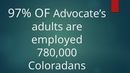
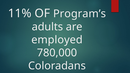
97%: 97% -> 11% (20, 13)
Advocate’s: Advocate’s -> Program’s (80, 14)
